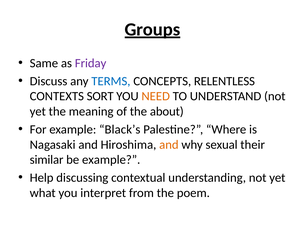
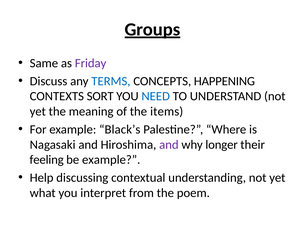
RELENTLESS: RELENTLESS -> HAPPENING (224, 81)
NEED colour: orange -> blue (156, 97)
about: about -> items (167, 112)
and colour: orange -> purple (169, 145)
sexual: sexual -> longer (222, 145)
similar: similar -> feeling (47, 160)
